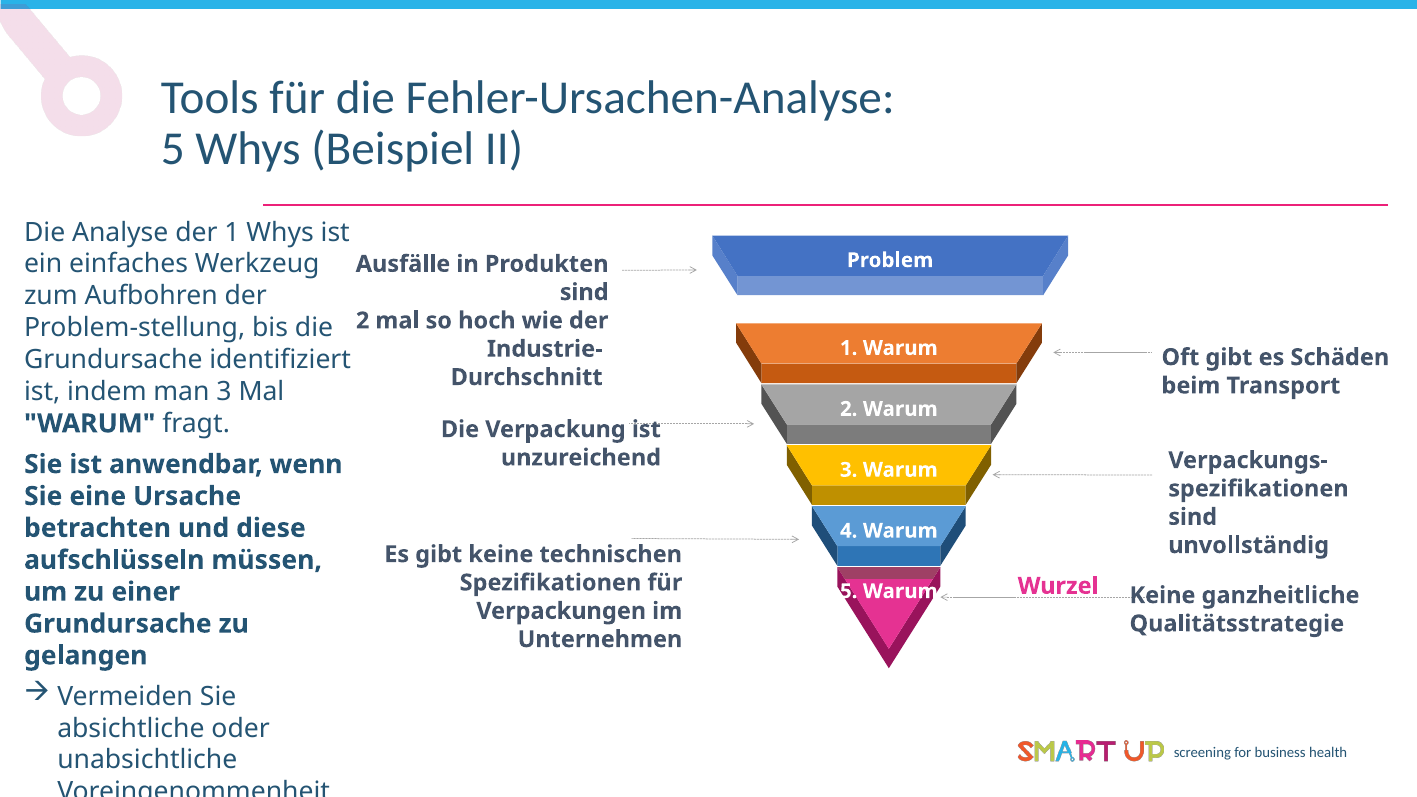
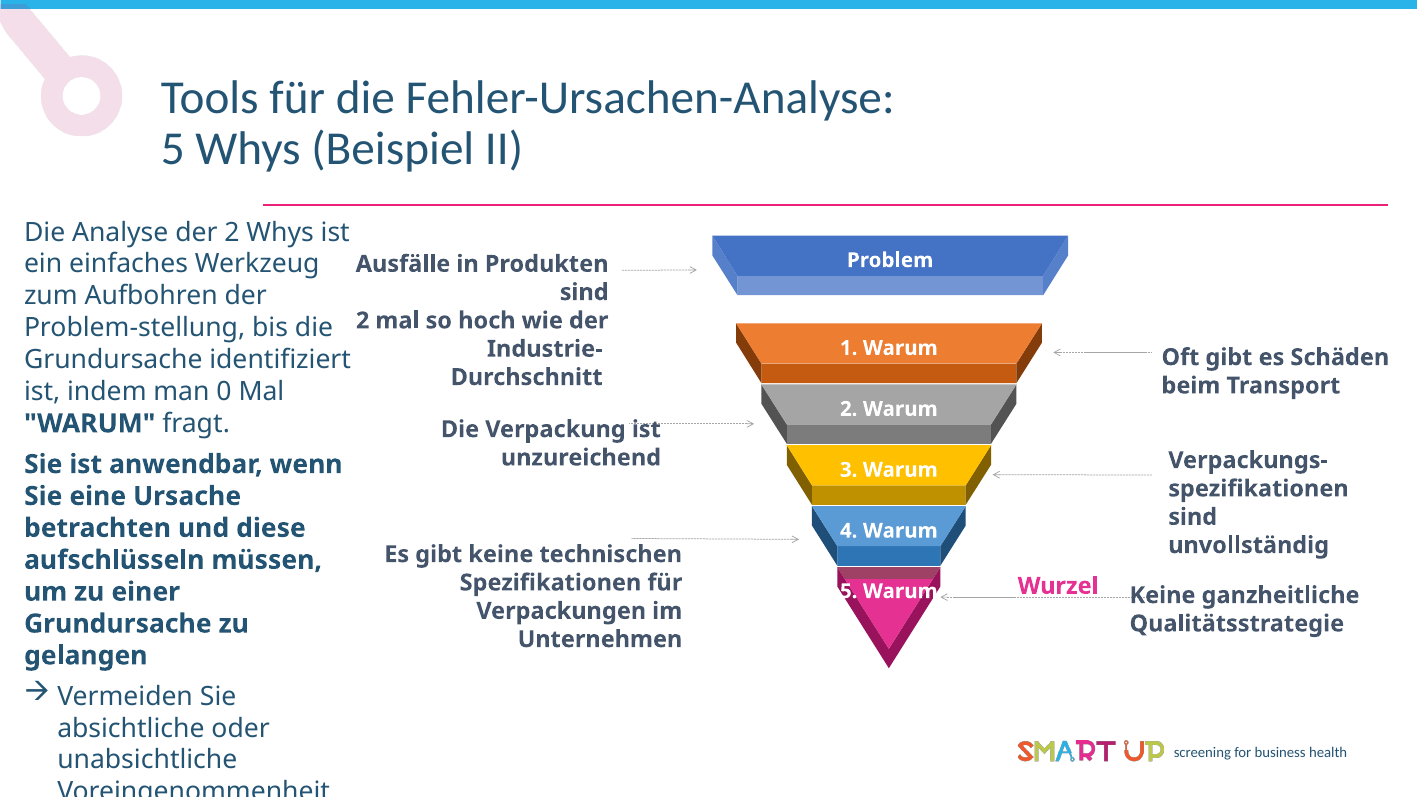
der 1: 1 -> 2 (232, 232)
man 3: 3 -> 0 (224, 392)
